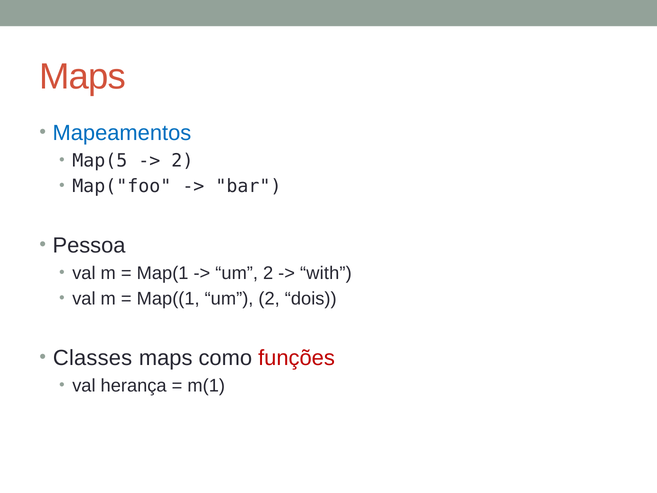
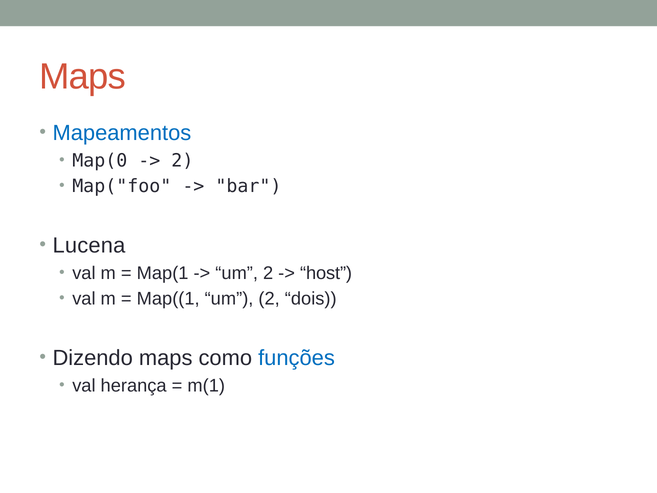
Map(5: Map(5 -> Map(0 (100, 160)
Pessoa: Pessoa -> Lucena (89, 245)
with: with -> host (326, 273)
Classes: Classes -> Dizendo (93, 358)
funções colour: red -> blue (297, 358)
